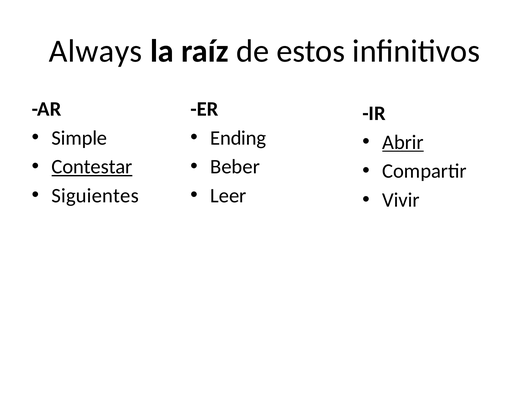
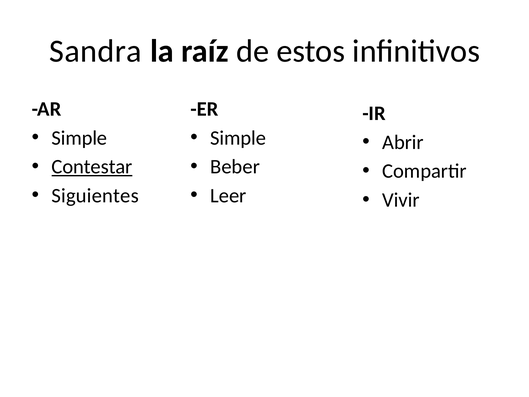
Always: Always -> Sandra (96, 51)
Ending: Ending -> Simple (238, 138)
Abrir underline: present -> none (403, 142)
